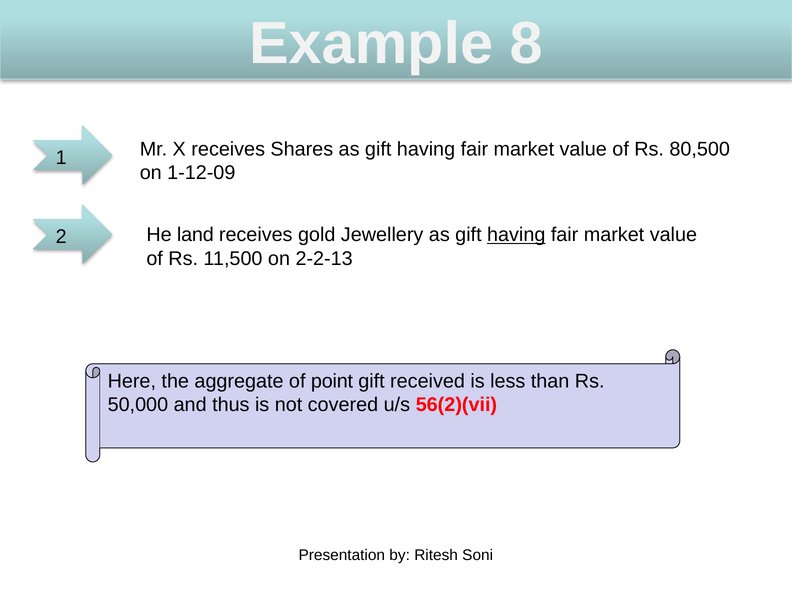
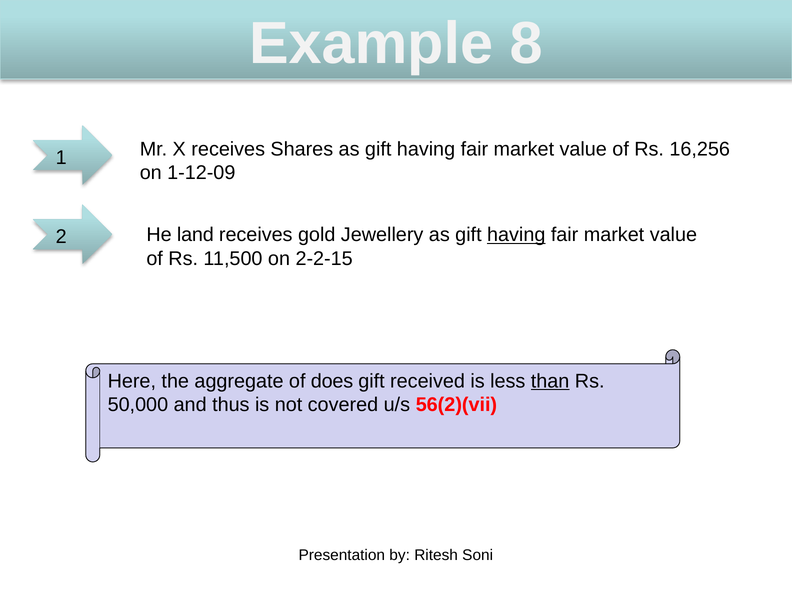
80,500: 80,500 -> 16,256 (700, 149)
2-2-13: 2-2-13 -> 2-2-15 (324, 259)
point: point -> does (332, 381)
than underline: none -> present (550, 381)
